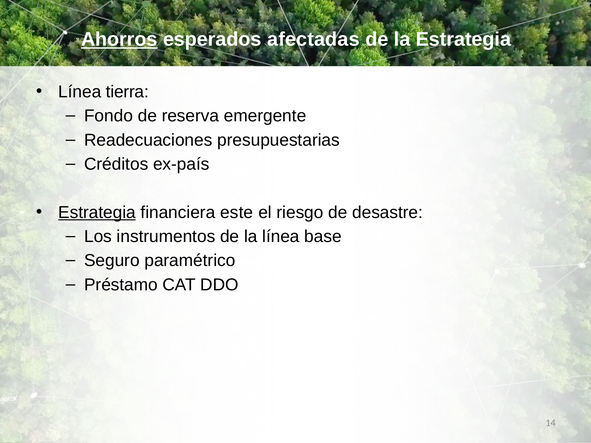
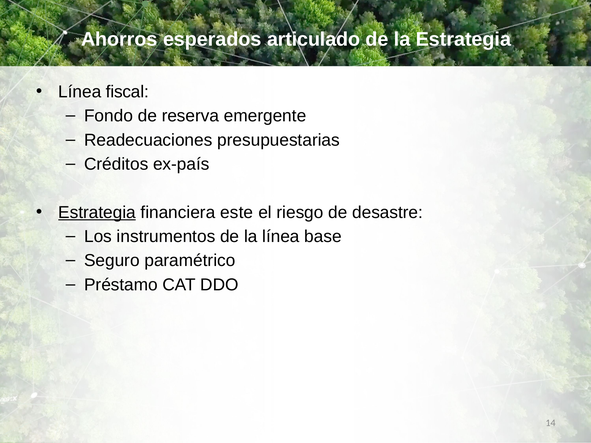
Ahorros underline: present -> none (119, 39)
afectadas: afectadas -> articulado (314, 39)
tierra: tierra -> fiscal (127, 92)
